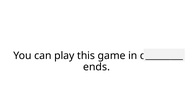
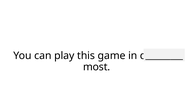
ends: ends -> most (97, 67)
